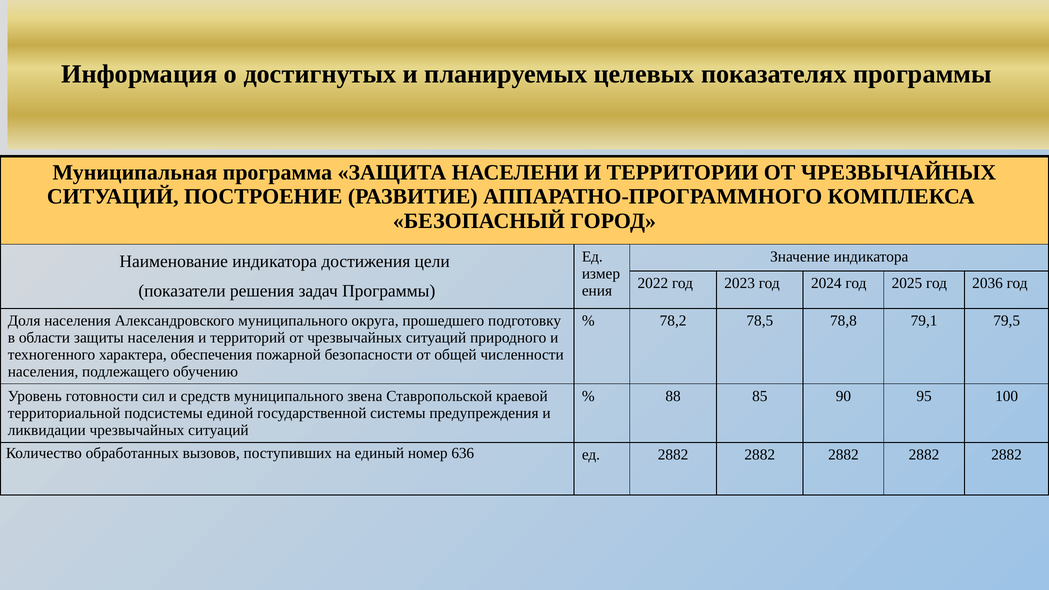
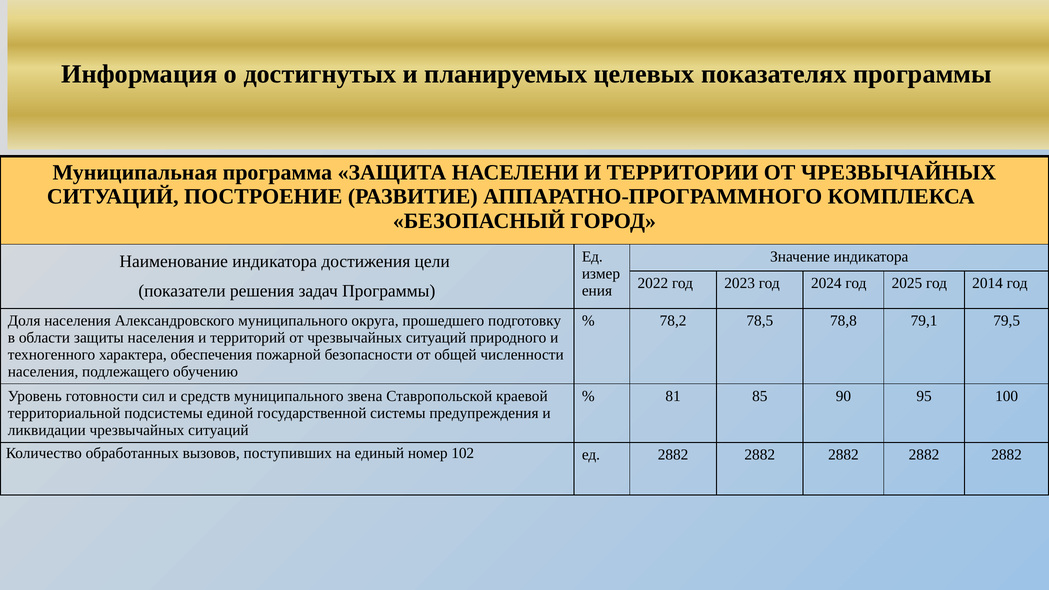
2036: 2036 -> 2014 (988, 283)
88: 88 -> 81 (673, 396)
636: 636 -> 102 (463, 453)
